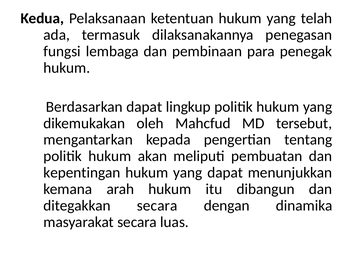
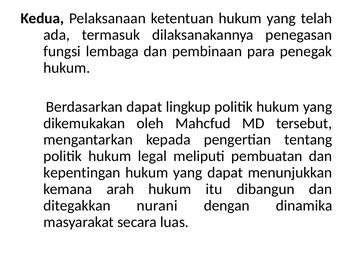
akan: akan -> legal (152, 156)
ditegakkan secara: secara -> nurani (157, 206)
